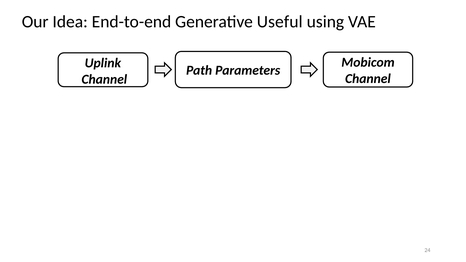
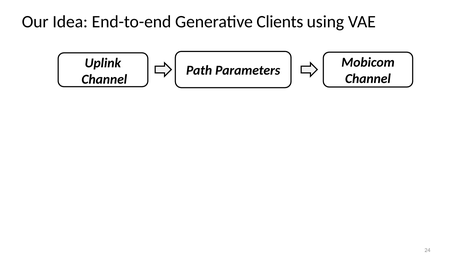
Useful: Useful -> Clients (280, 22)
